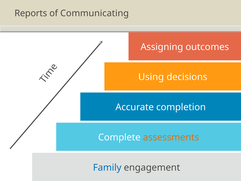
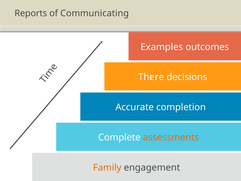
Assigning: Assigning -> Examples (162, 47)
Using: Using -> There (151, 77)
Family colour: blue -> orange (107, 167)
